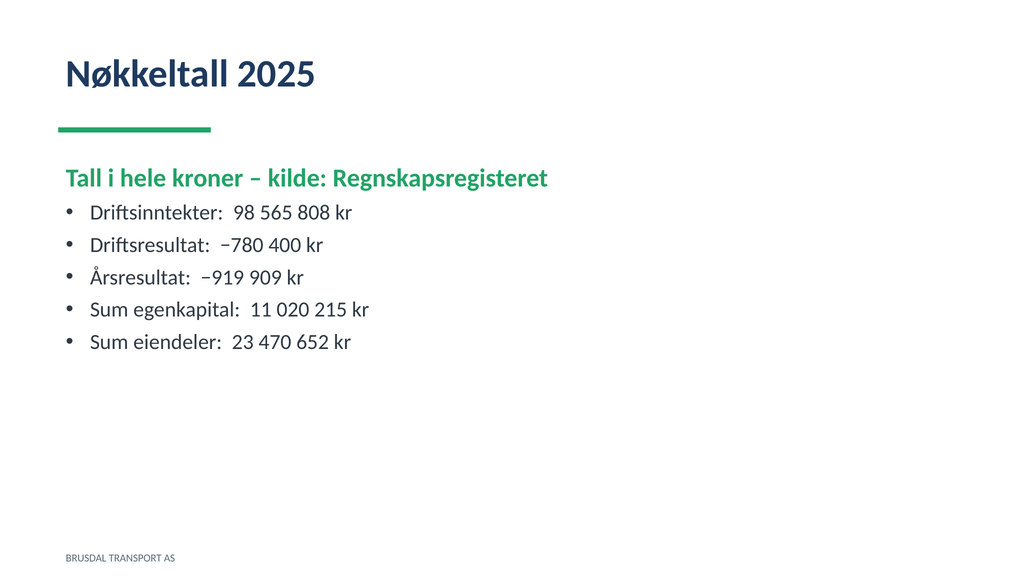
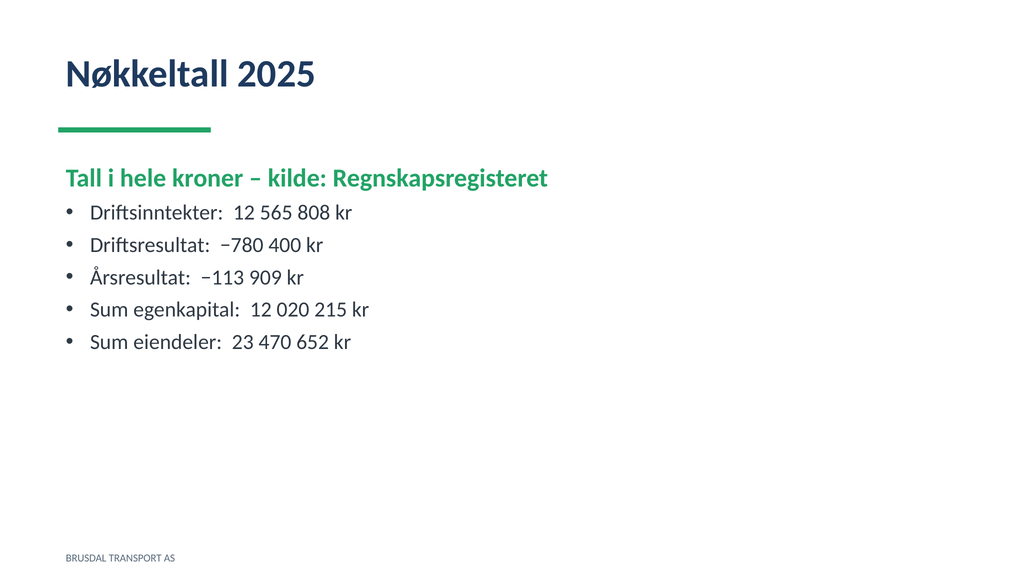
Driftsinntekter 98: 98 -> 12 (244, 213)
−919: −919 -> −113 (222, 277)
egenkapital 11: 11 -> 12 (261, 310)
